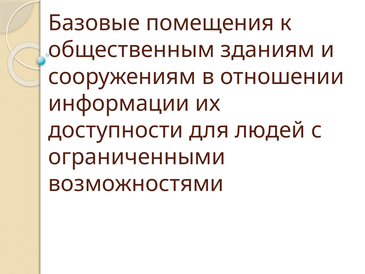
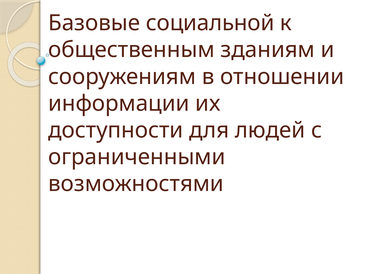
помещения: помещения -> социальной (210, 23)
